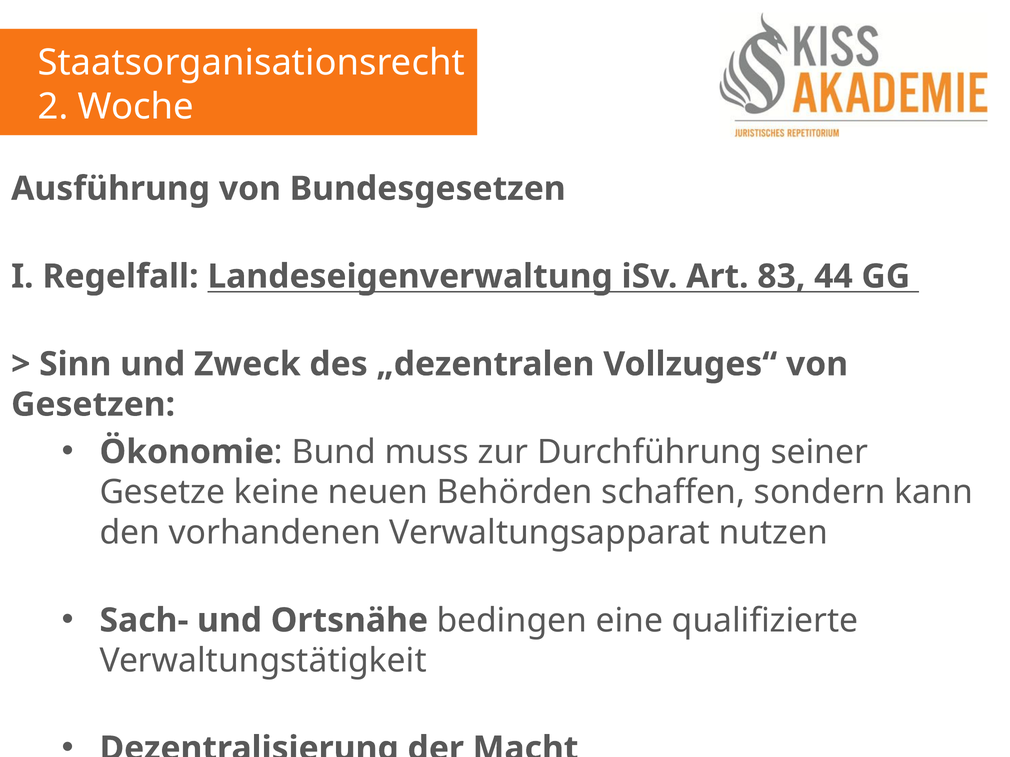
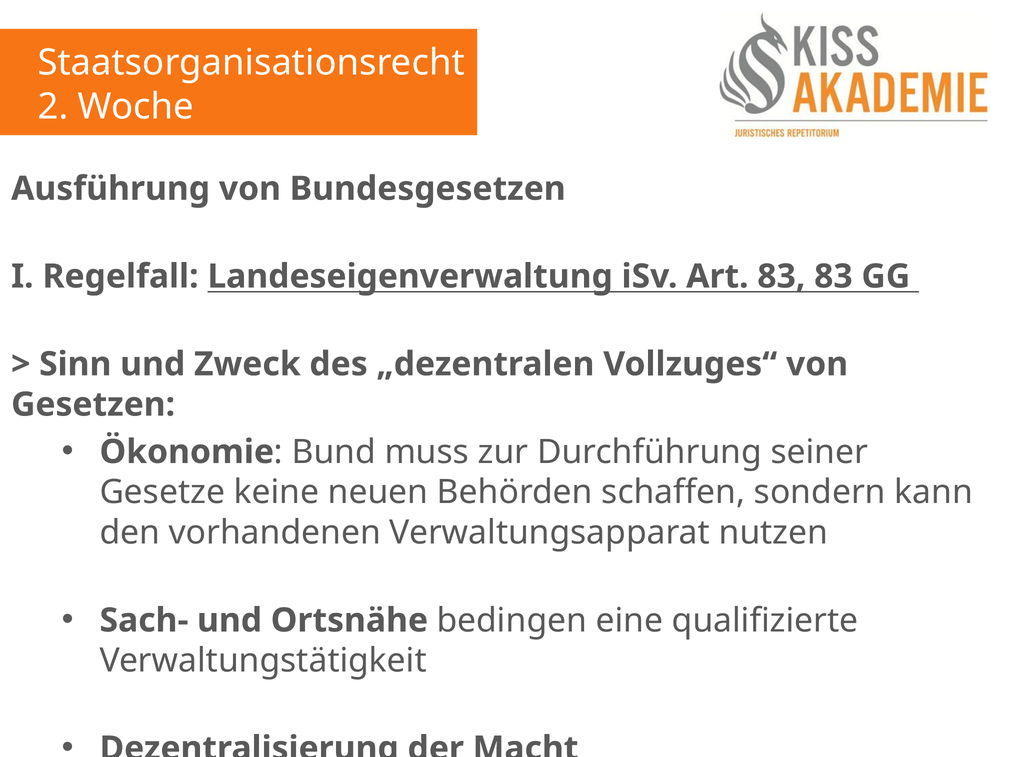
83 44: 44 -> 83 (833, 277)
